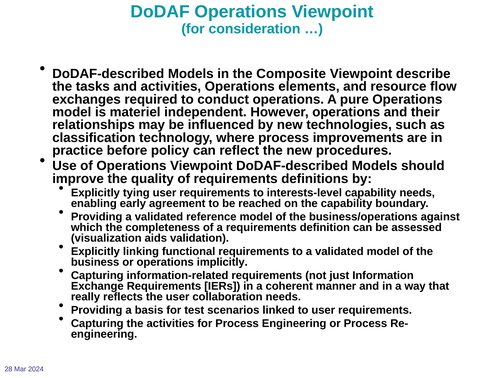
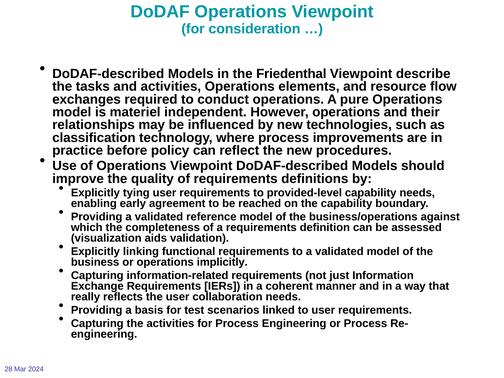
Composite: Composite -> Friedenthal (291, 74)
interests-level: interests-level -> provided-level (304, 193)
